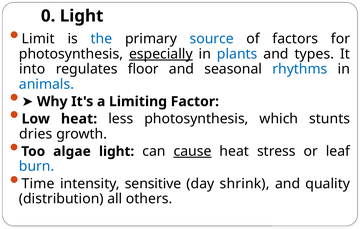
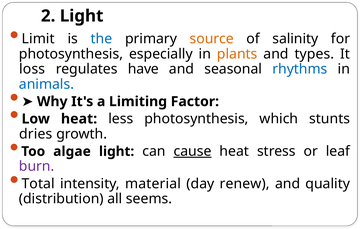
0: 0 -> 2 (48, 16)
source colour: blue -> orange (212, 39)
factors: factors -> salinity (295, 39)
especially underline: present -> none (161, 54)
plants colour: blue -> orange (237, 54)
into: into -> loss (32, 69)
floor: floor -> have (143, 69)
burn colour: blue -> purple (37, 167)
Time: Time -> Total (38, 184)
sensitive: sensitive -> material (153, 184)
shrink: shrink -> renew (245, 184)
others: others -> seems (149, 199)
